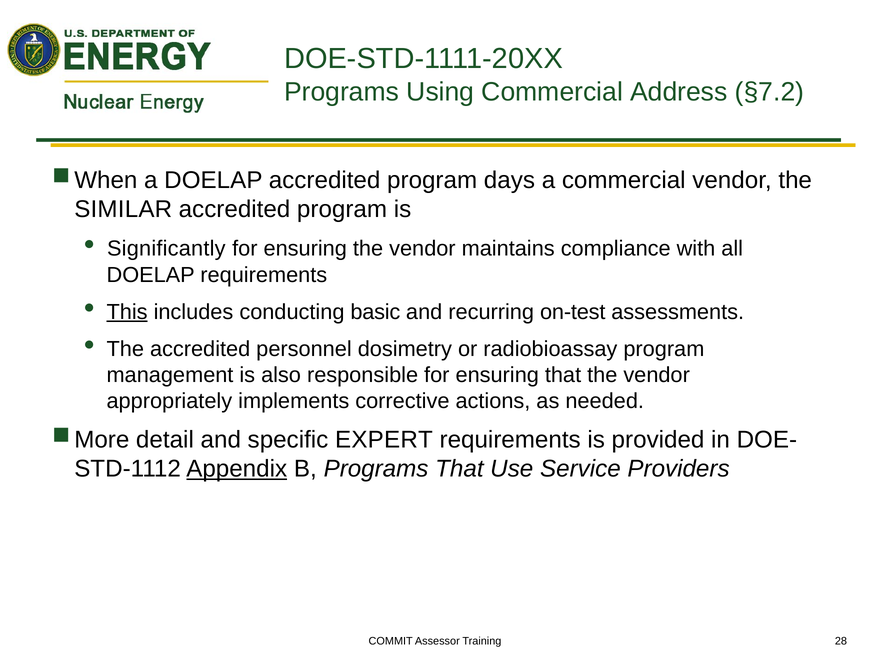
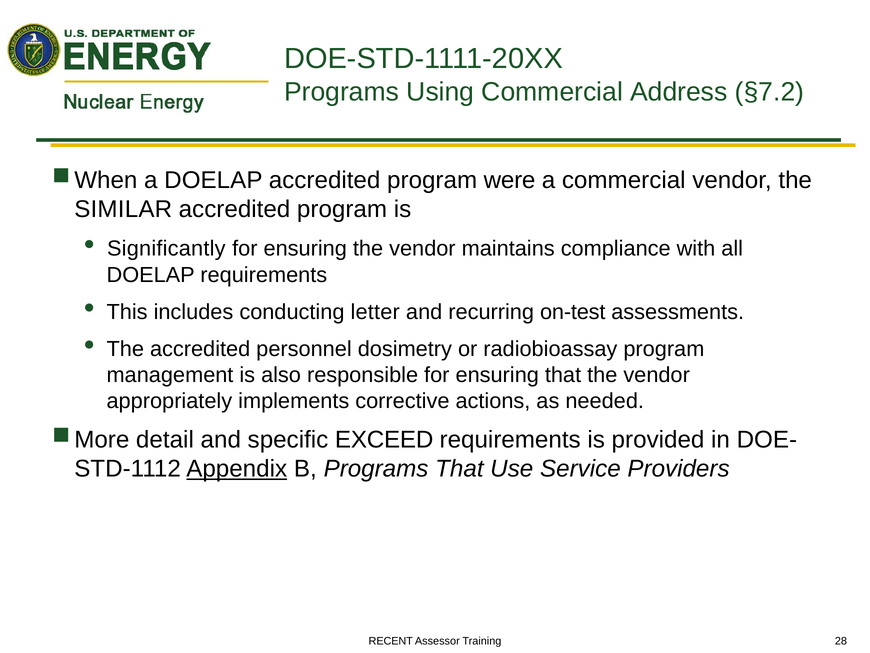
days: days -> were (510, 180)
This underline: present -> none (127, 312)
basic: basic -> letter (375, 312)
EXPERT: EXPERT -> EXCEED (384, 439)
COMMIT: COMMIT -> RECENT (391, 641)
